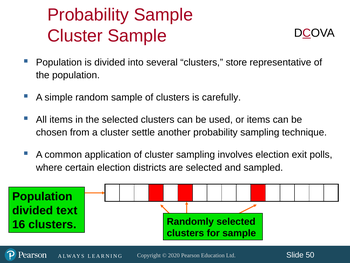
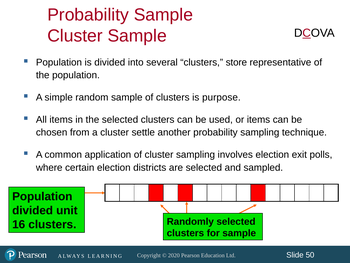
carefully: carefully -> purpose (221, 97)
text: text -> unit (67, 210)
